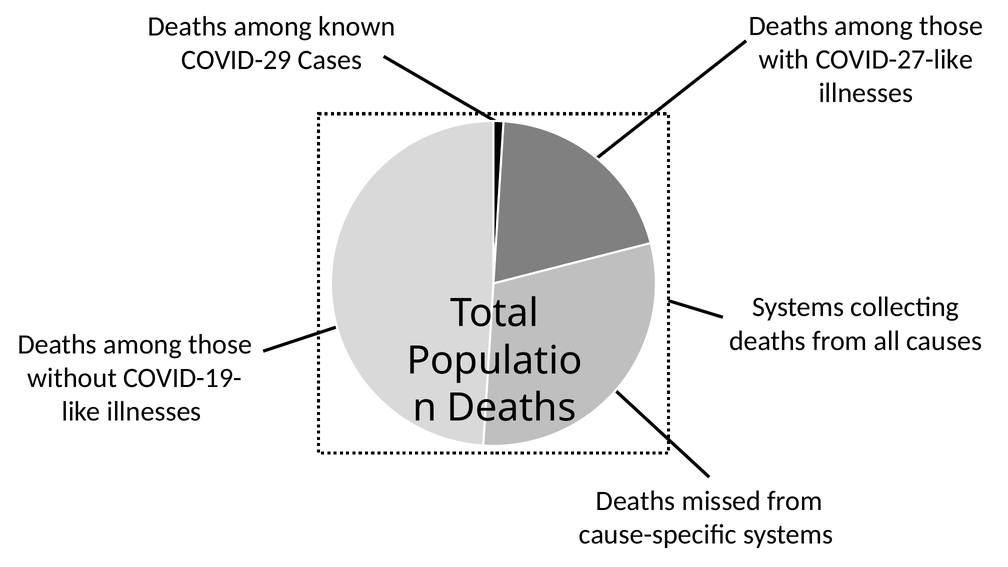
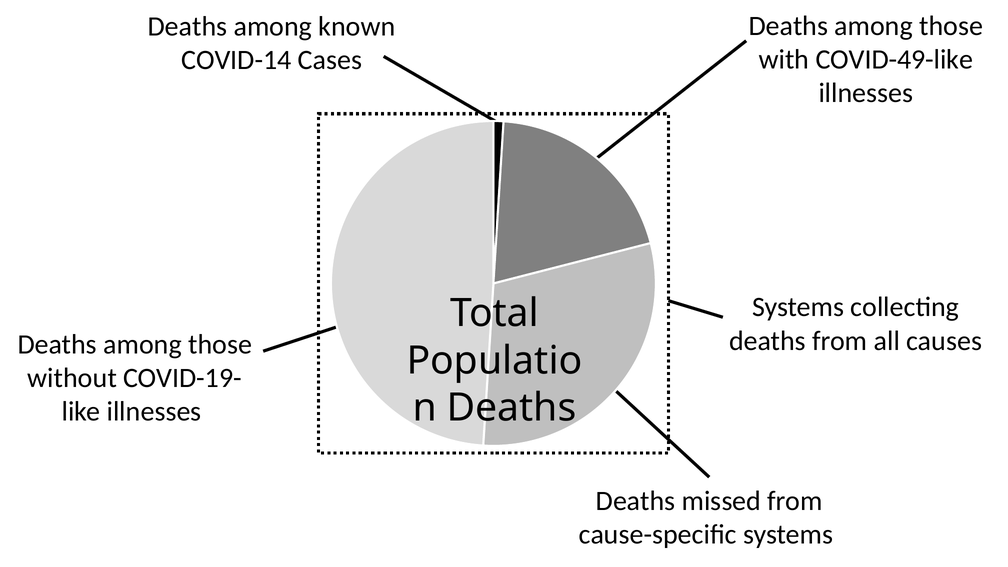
COVID-27-like: COVID-27-like -> COVID-49-like (894, 59)
COVID-29: COVID-29 -> COVID-14 (236, 60)
